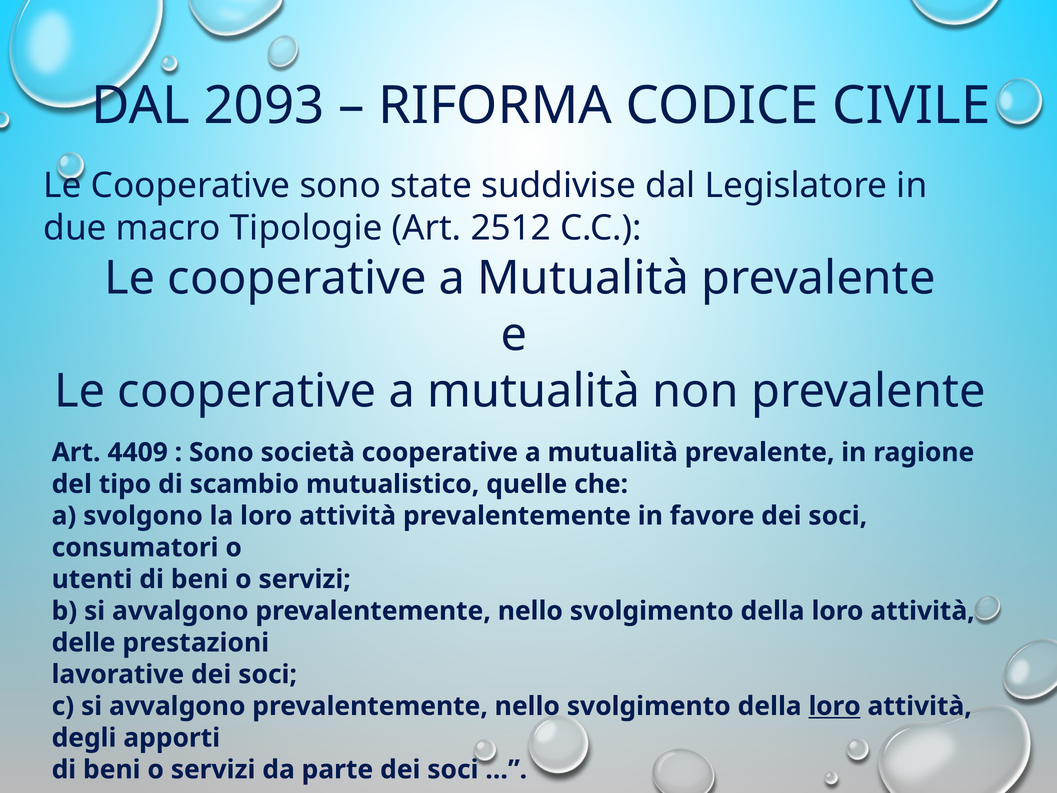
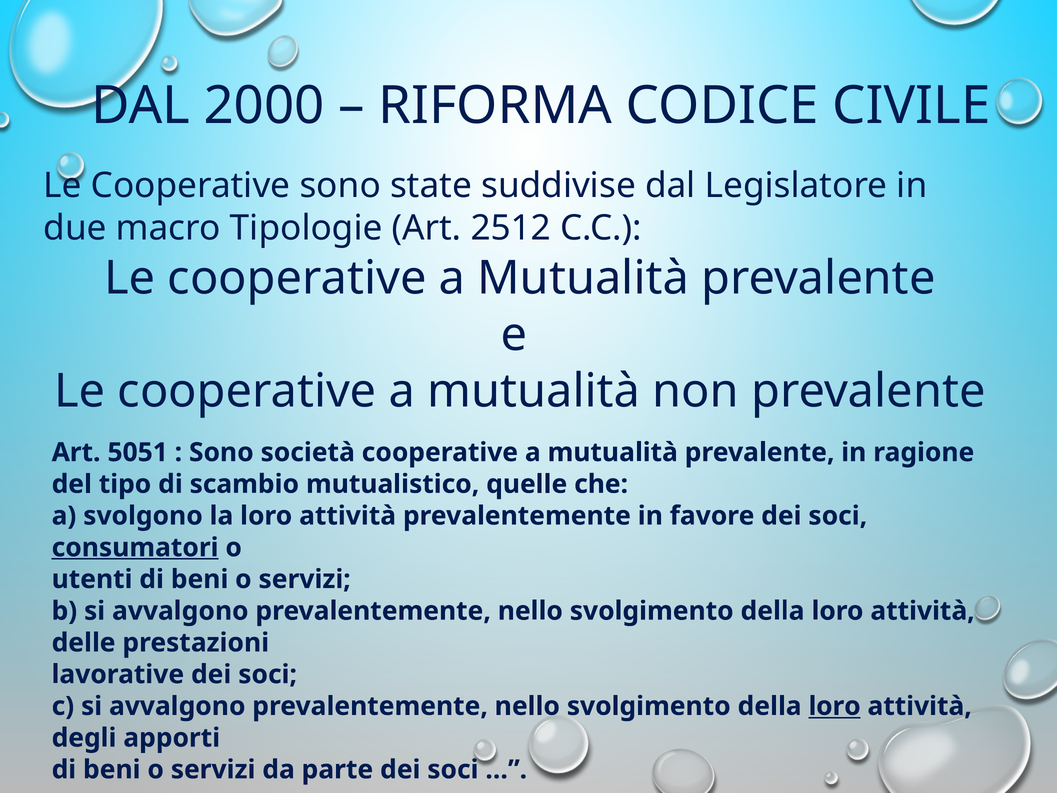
2093: 2093 -> 2000 (264, 106)
4409: 4409 -> 5051 (138, 452)
consumatori underline: none -> present (135, 547)
